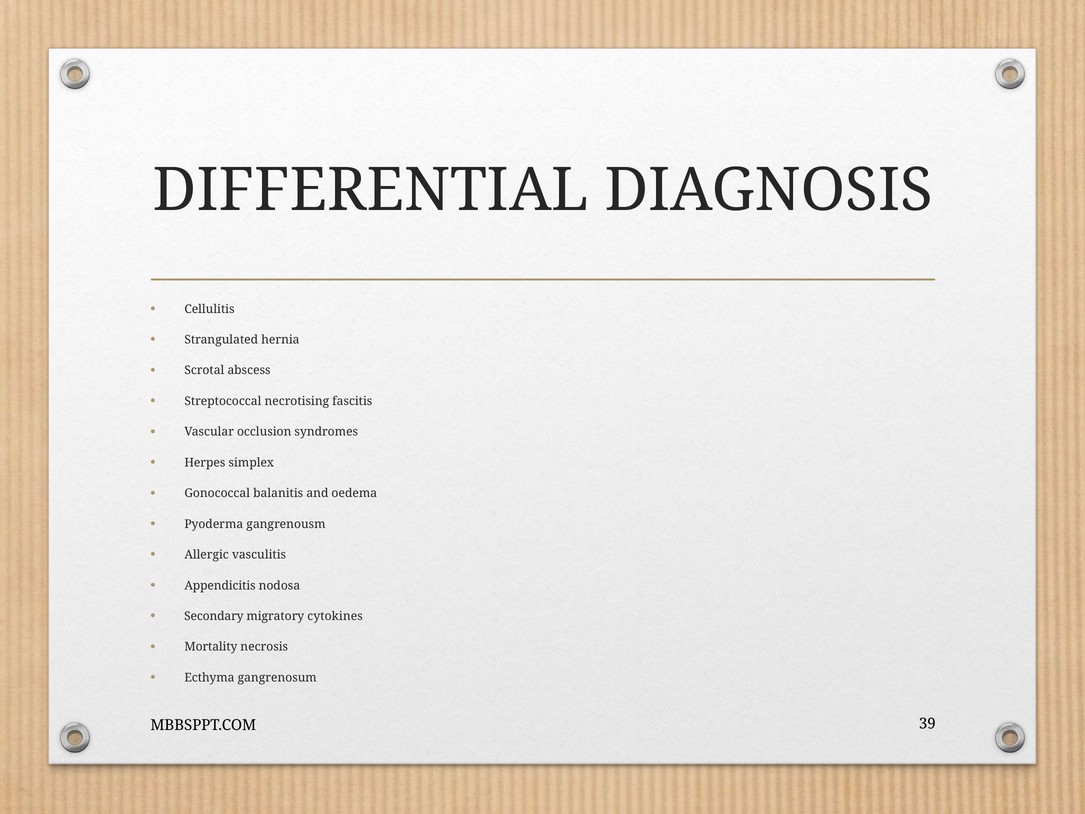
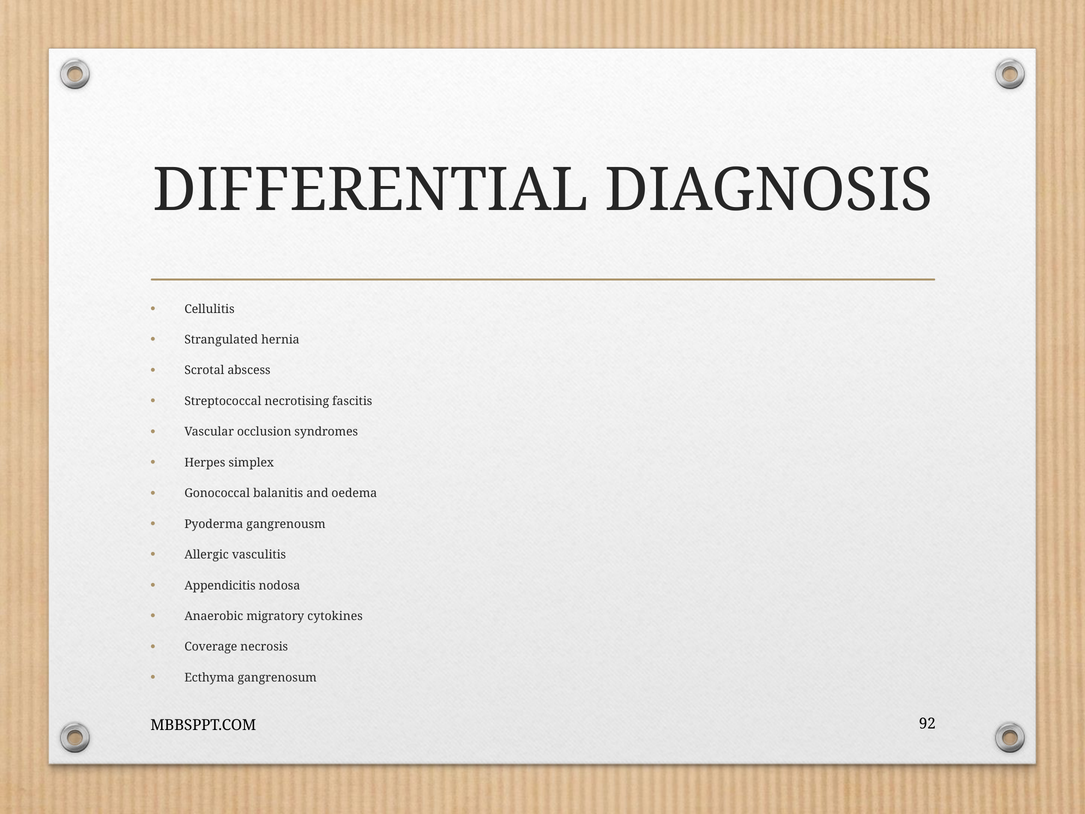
Secondary: Secondary -> Anaerobic (214, 616)
Mortality: Mortality -> Coverage (211, 647)
39: 39 -> 92 (927, 724)
